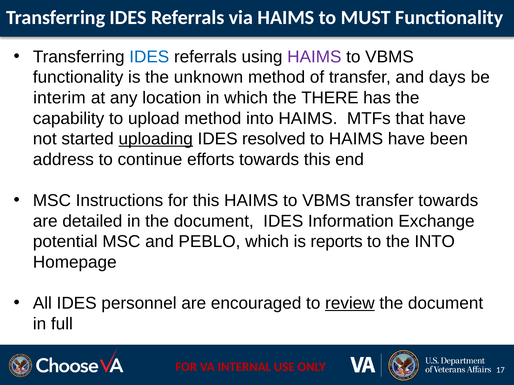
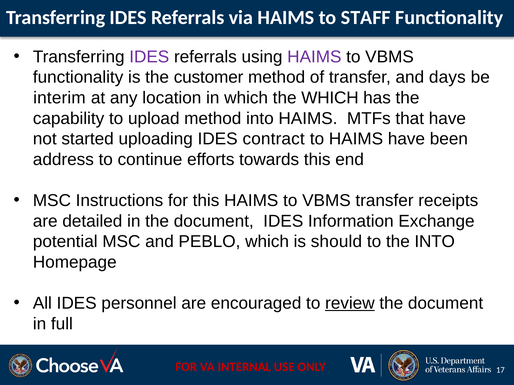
MUST: MUST -> STAFF (366, 18)
IDES colour: blue -> purple (149, 57)
unknown: unknown -> customer (209, 77)
the THERE: THERE -> WHICH (330, 98)
uploading underline: present -> none (156, 139)
resolved: resolved -> contract (274, 139)
transfer towards: towards -> receipts (448, 201)
reports: reports -> should (336, 242)
